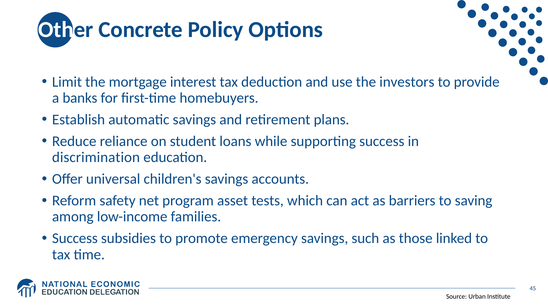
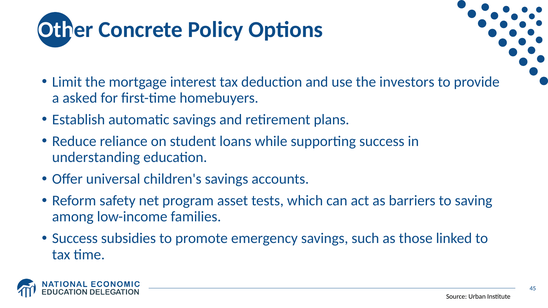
banks: banks -> asked (80, 98)
discrimination: discrimination -> understanding (96, 157)
